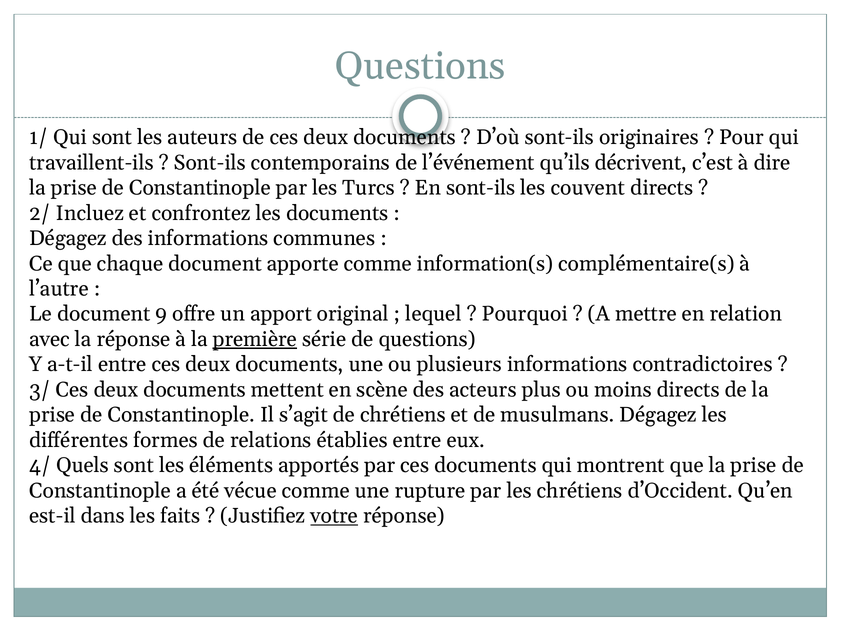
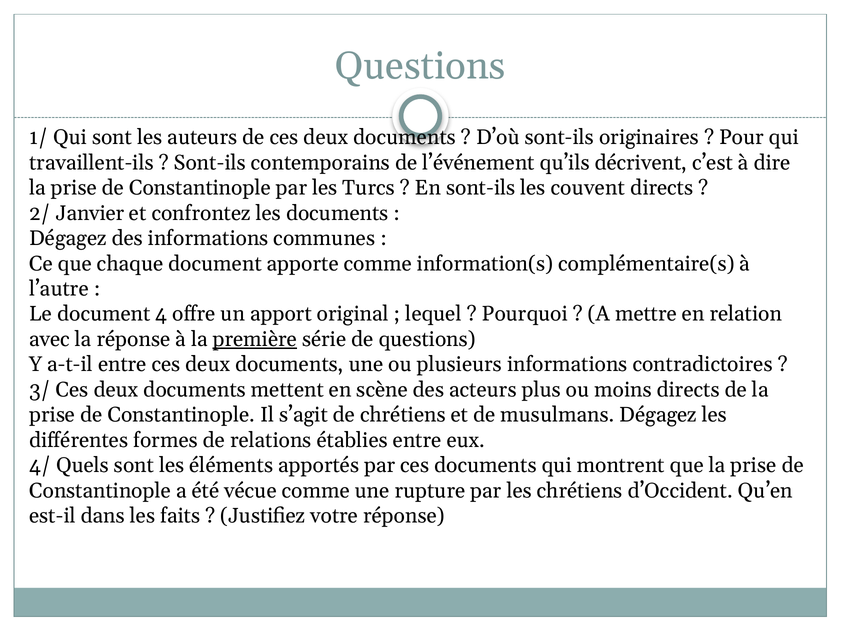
Incluez: Incluez -> Janvier (90, 213)
9: 9 -> 4 (161, 314)
votre underline: present -> none (334, 516)
